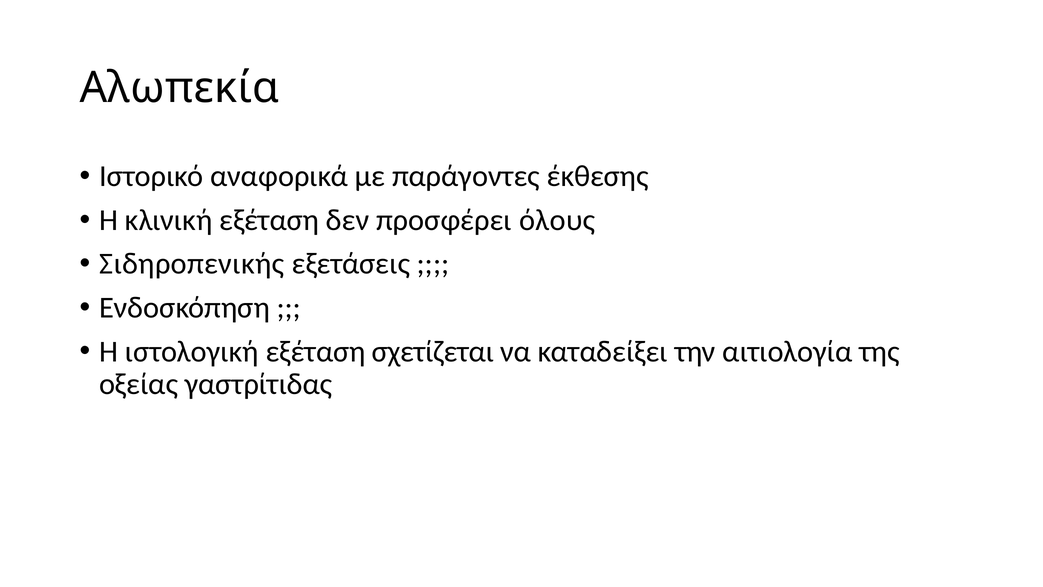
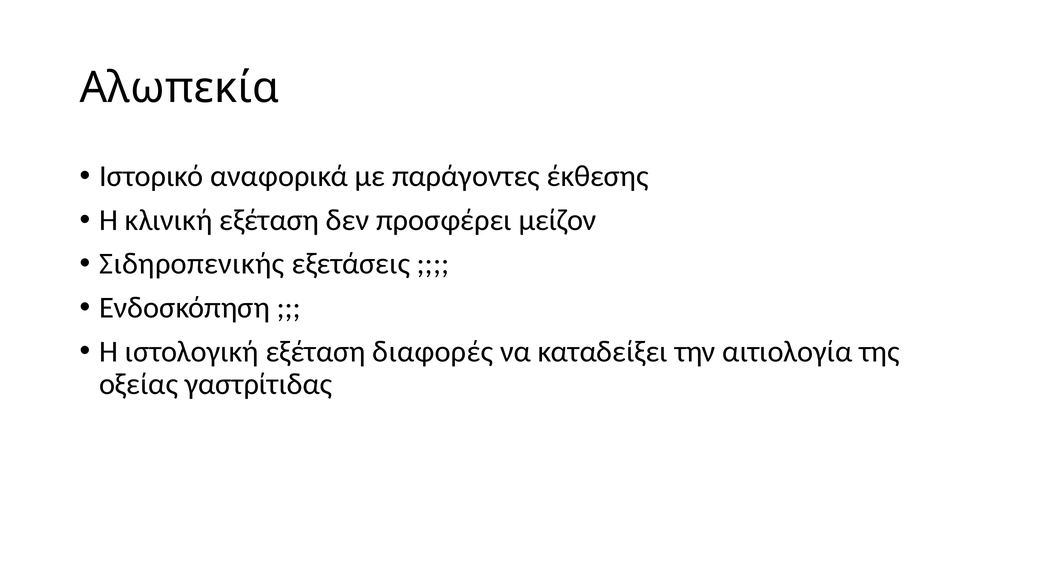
όλους: όλους -> μείζον (558, 220)
σχετίζεται: σχετίζεται -> διαφορές (433, 351)
